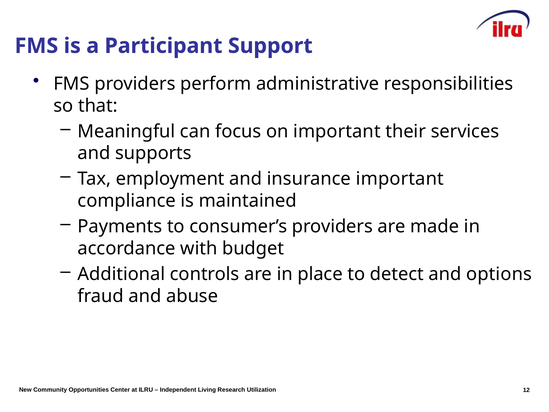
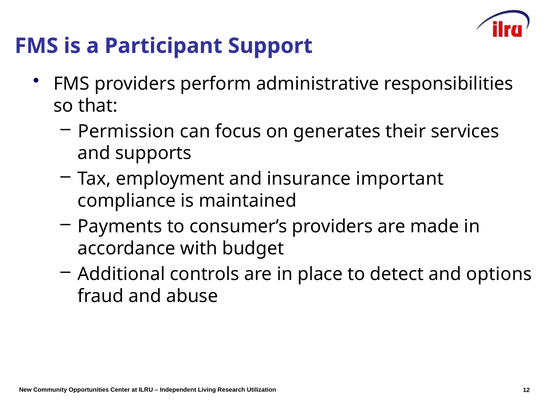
Meaningful: Meaningful -> Permission (126, 131)
on important: important -> generates (337, 131)
